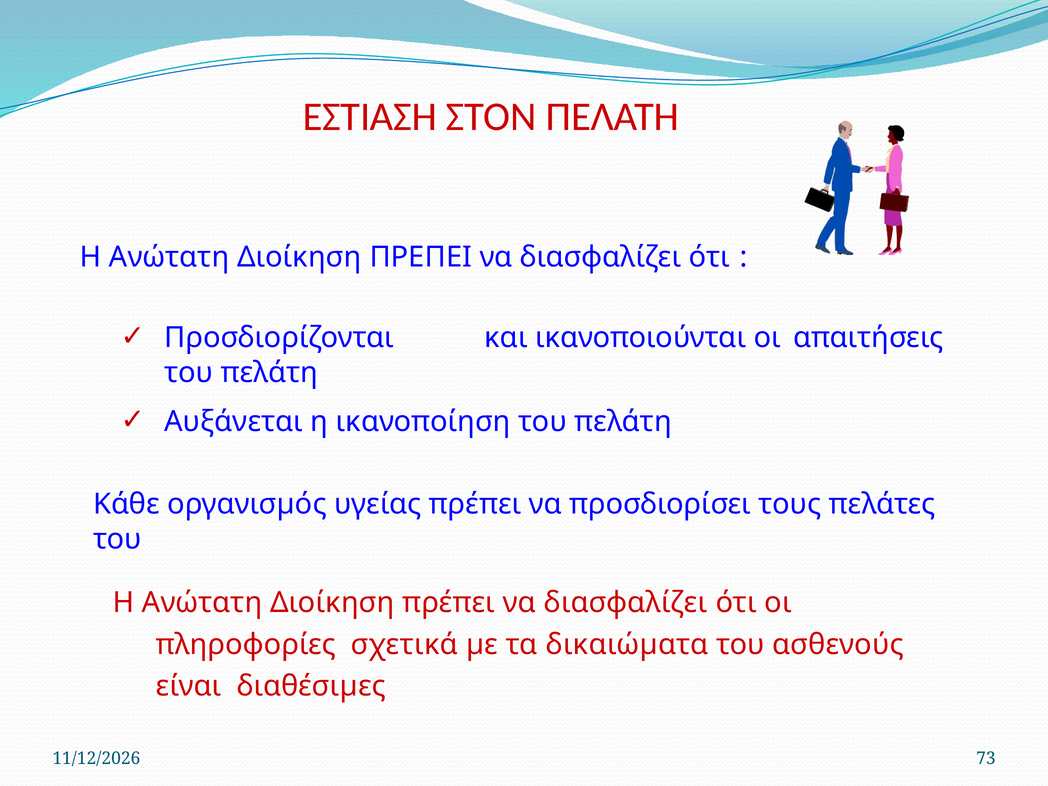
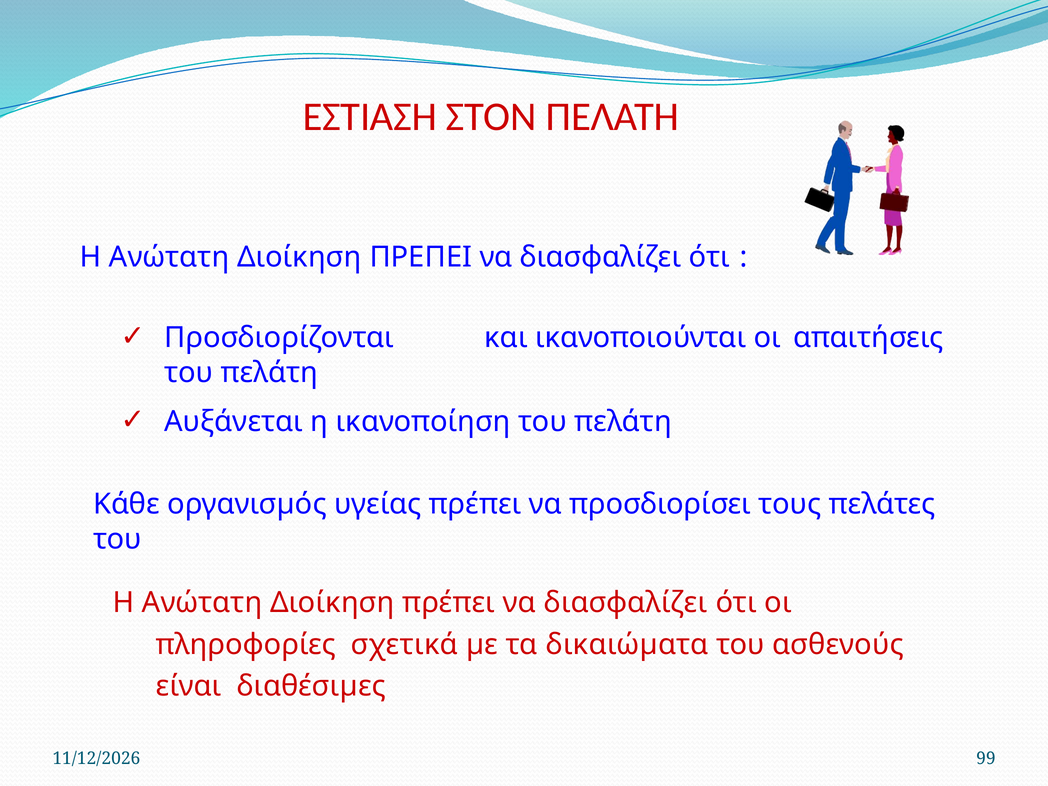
73: 73 -> 99 (986, 758)
